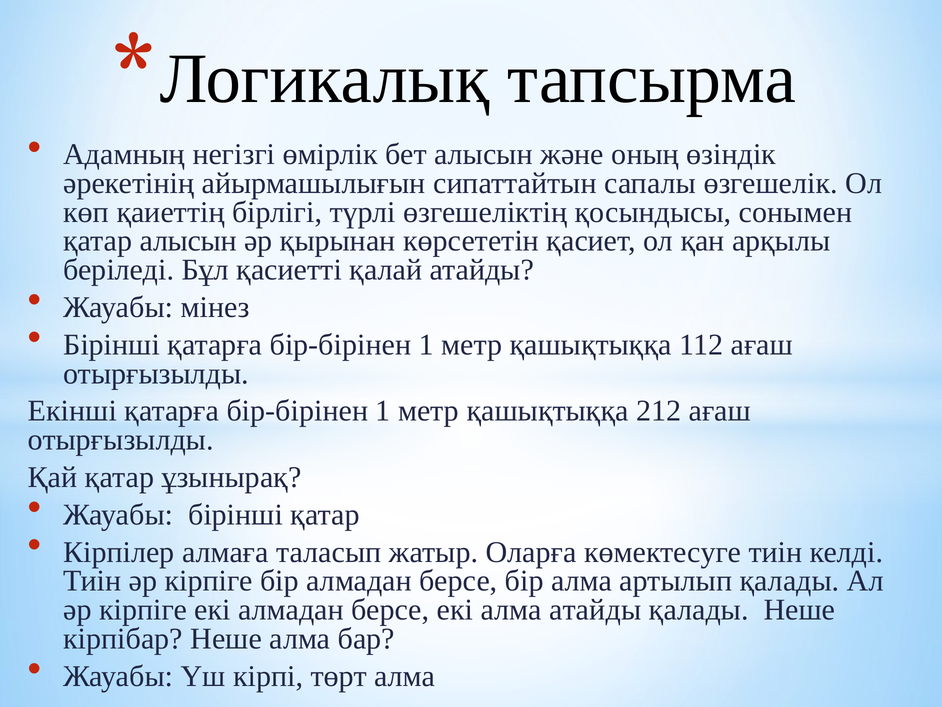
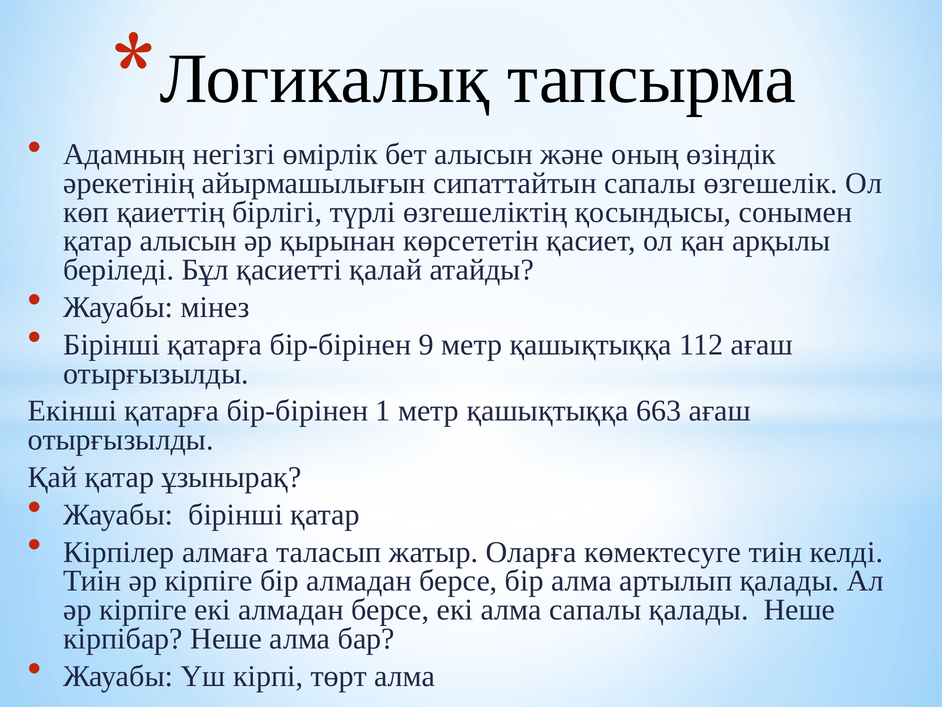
Бірінші қатарға бір-бірінен 1: 1 -> 9 (426, 345)
212: 212 -> 663 (659, 411)
алма атайды: атайды -> сапалы (595, 609)
